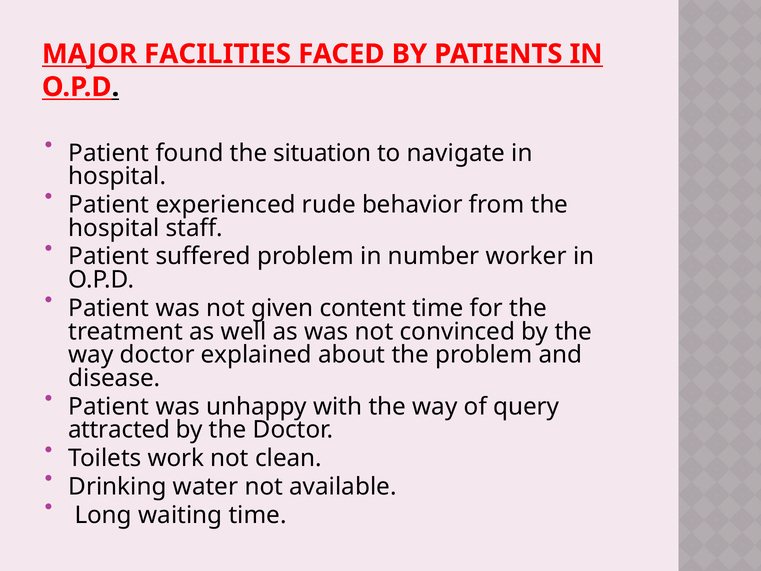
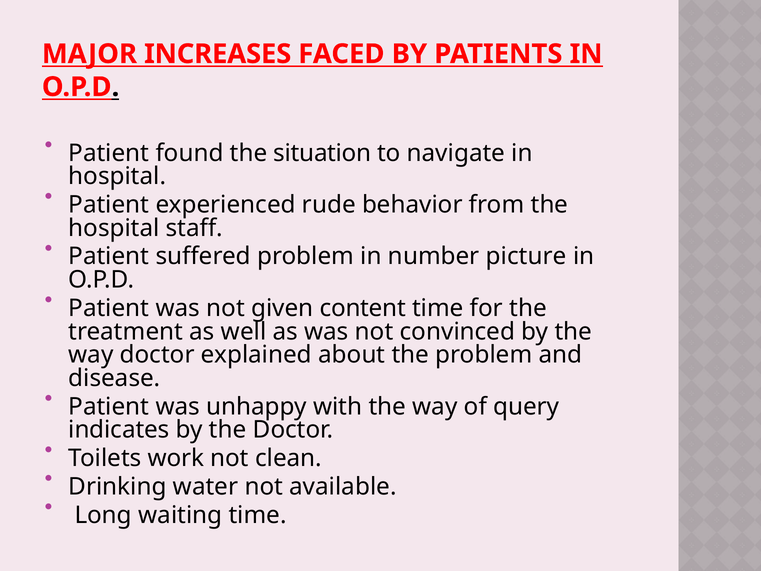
FACILITIES: FACILITIES -> INCREASES (218, 54)
worker: worker -> picture (526, 256)
attracted: attracted -> indicates (119, 430)
